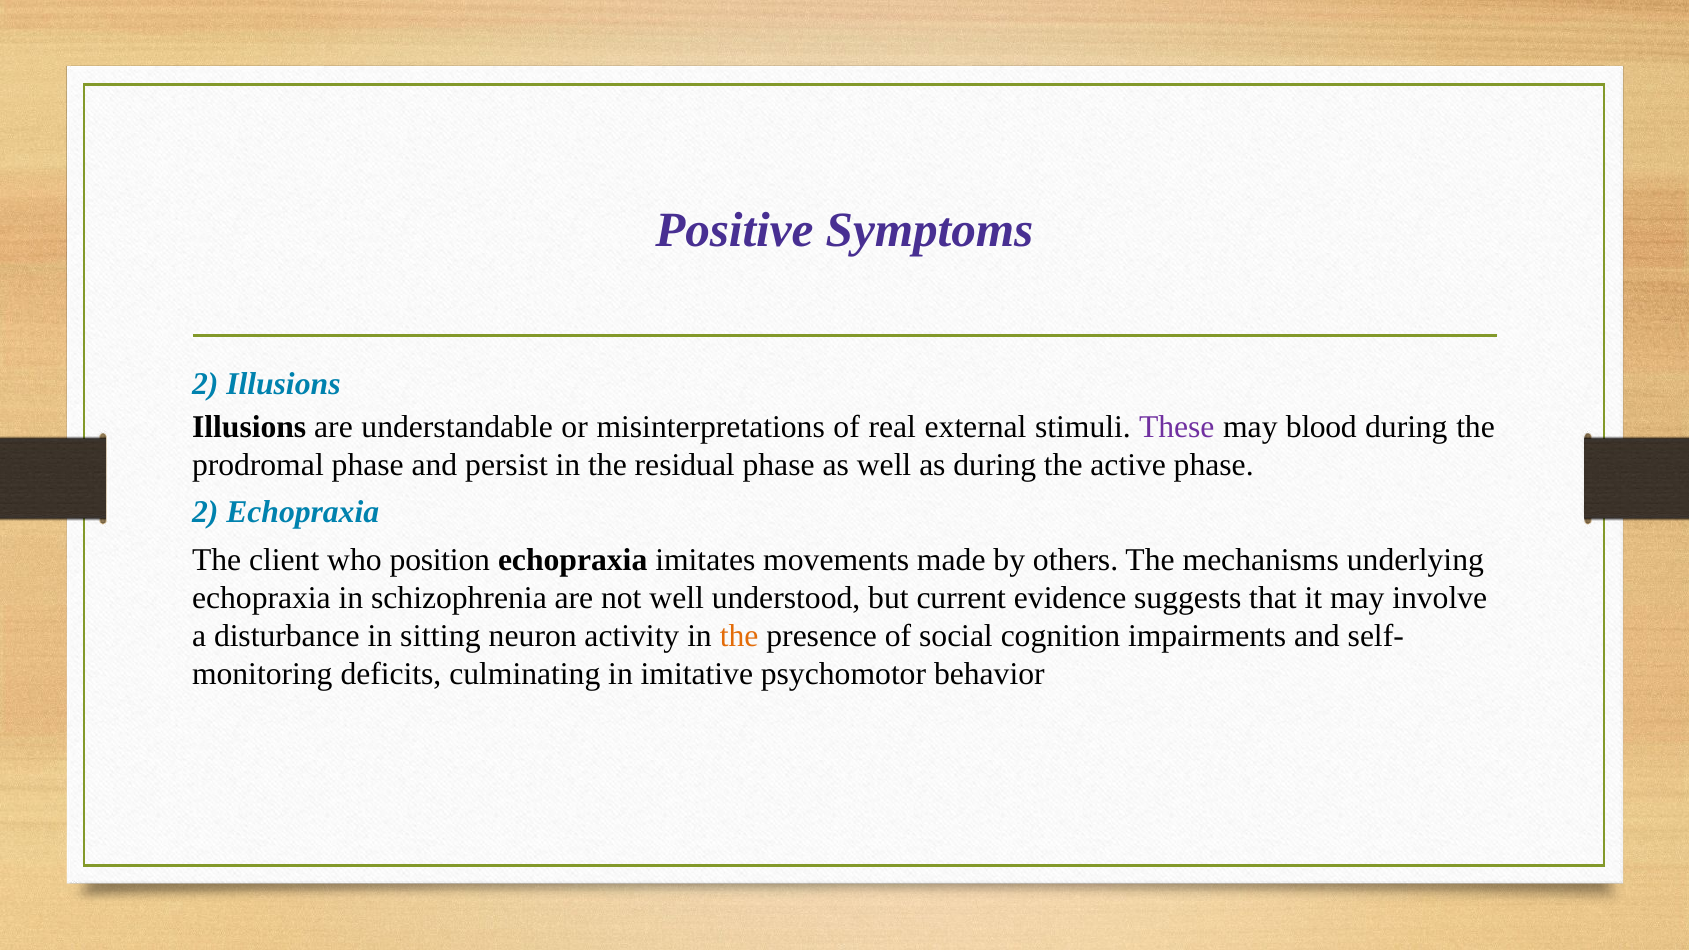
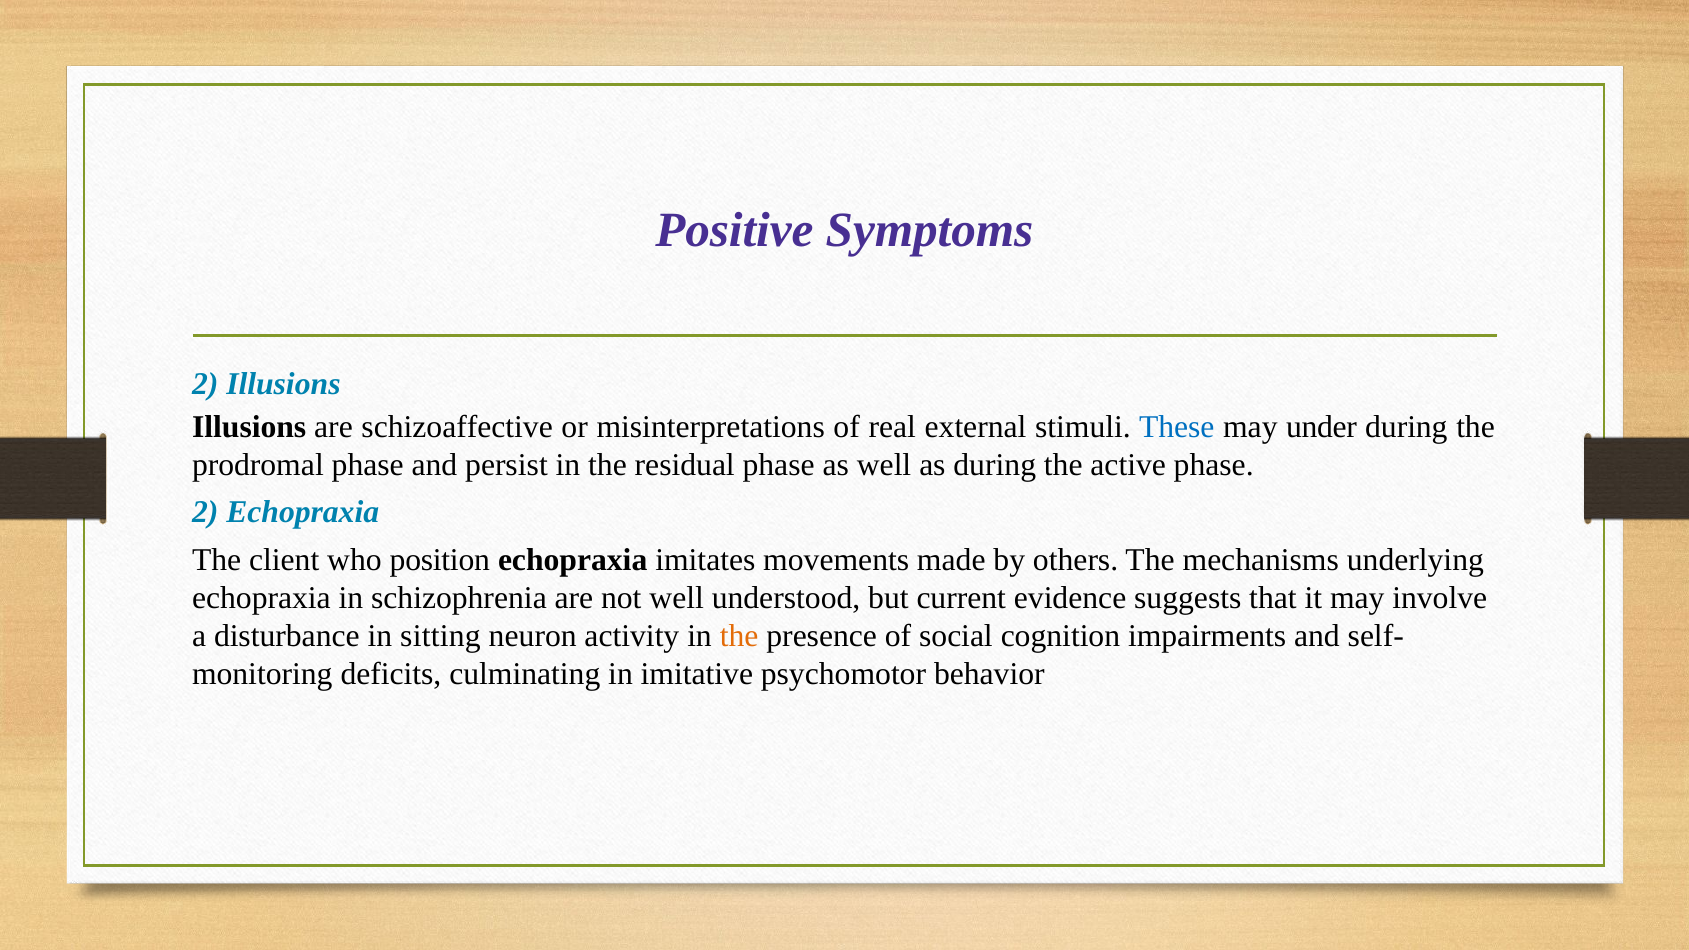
understandable: understandable -> schizoaffective (457, 427)
These colour: purple -> blue (1177, 427)
blood: blood -> under (1321, 427)
